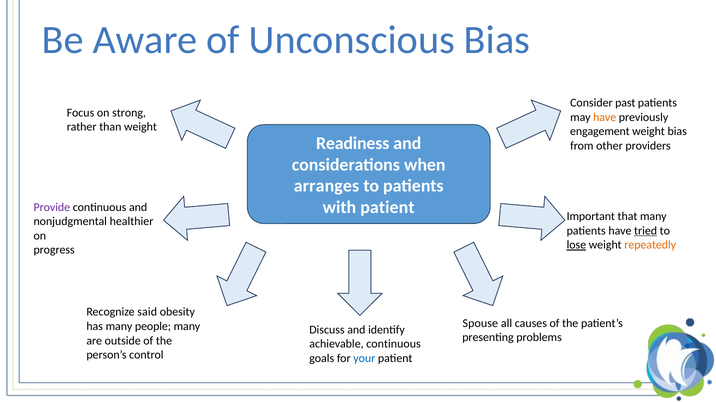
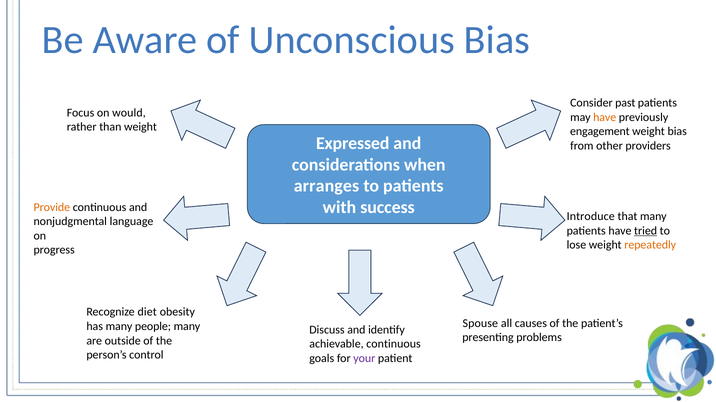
strong: strong -> would (129, 113)
Readiness: Readiness -> Expressed (353, 143)
with patient: patient -> success (388, 208)
Provide colour: purple -> orange (52, 208)
Important: Important -> Introduce (591, 217)
healthier: healthier -> language (132, 222)
lose underline: present -> none (576, 245)
said: said -> diet (147, 313)
your colour: blue -> purple (364, 359)
